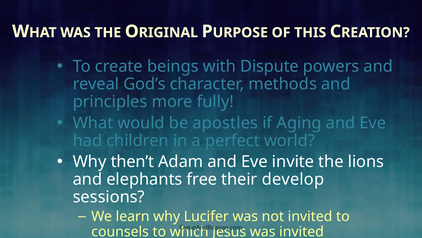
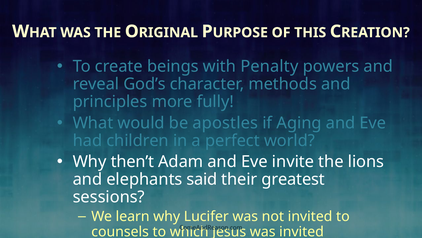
Dispute: Dispute -> Penalty (269, 66)
free: free -> said (202, 179)
develop: develop -> greatest (293, 179)
